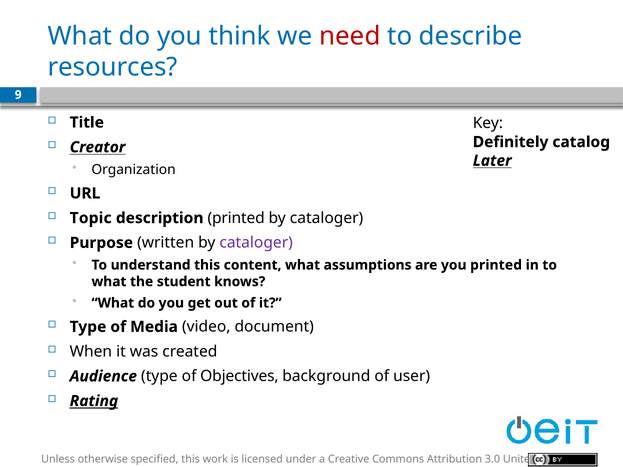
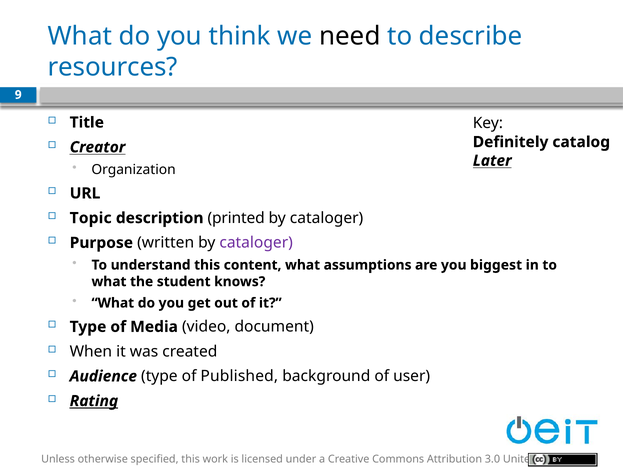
need colour: red -> black (350, 36)
you printed: printed -> biggest (496, 265)
Objectives: Objectives -> Published (239, 376)
